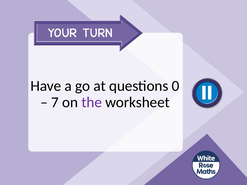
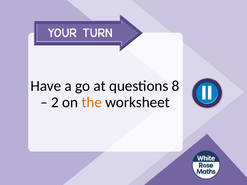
0: 0 -> 8 (176, 86)
7: 7 -> 2 (55, 102)
the colour: purple -> orange (92, 102)
